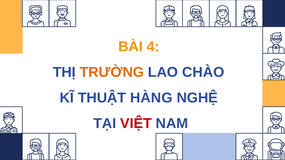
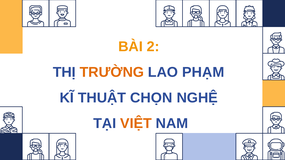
4: 4 -> 2 (153, 47)
CHÀO: CHÀO -> PHẠM (203, 72)
HÀNG: HÀNG -> CHỌN (151, 98)
VIỆT colour: red -> orange (136, 124)
